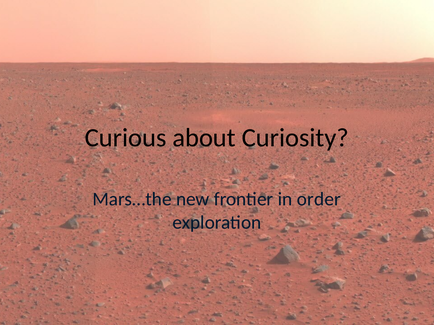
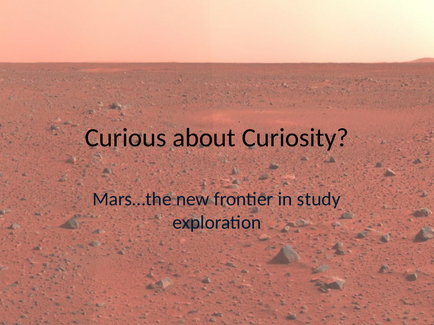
order: order -> study (319, 200)
